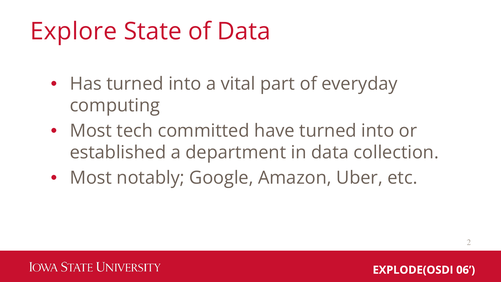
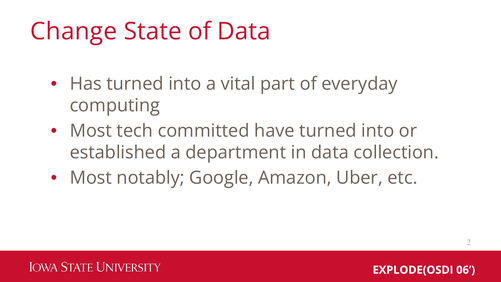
Explore: Explore -> Change (74, 31)
